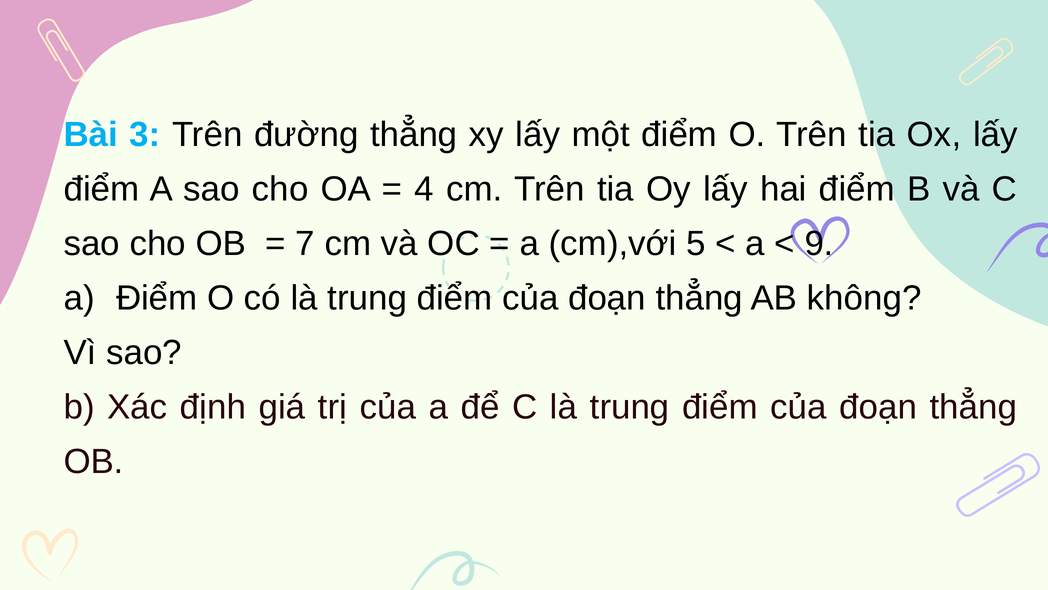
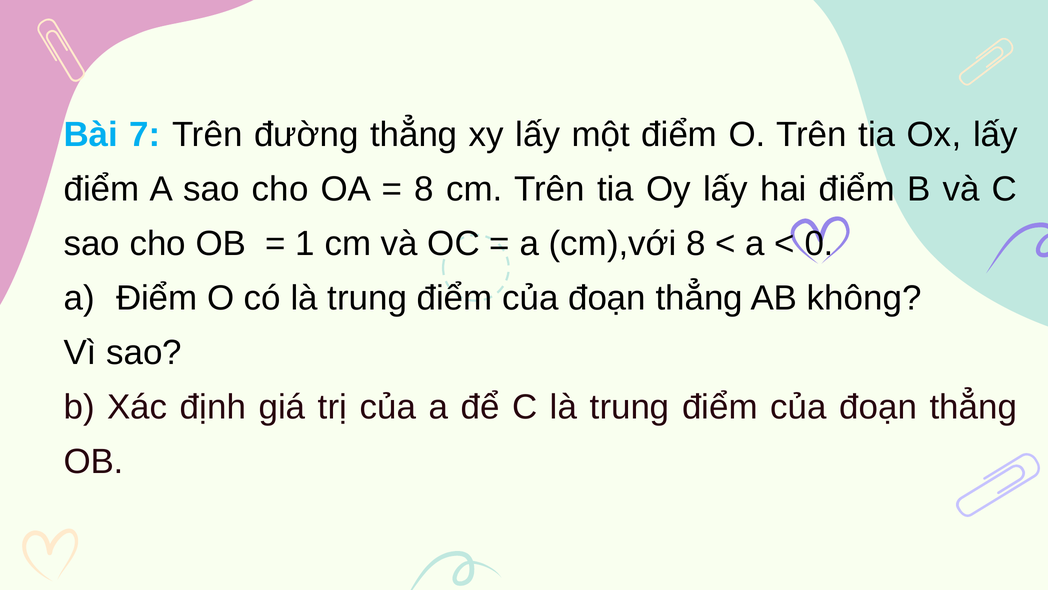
3: 3 -> 7 (145, 135)
4: 4 -> 8 (424, 189)
7: 7 -> 1 (305, 244)
cm),với 5: 5 -> 8 (696, 244)
9: 9 -> 0 (819, 244)
